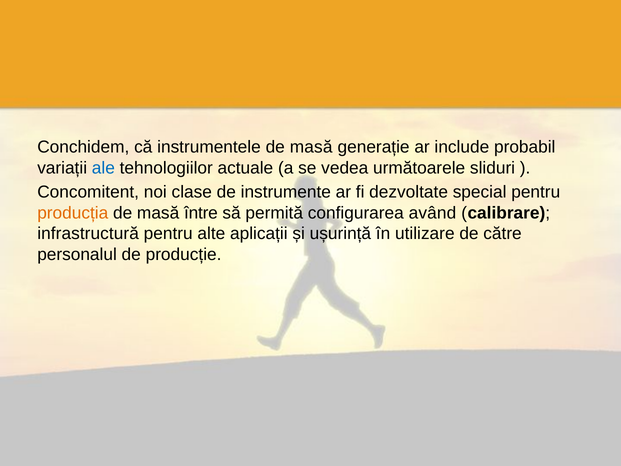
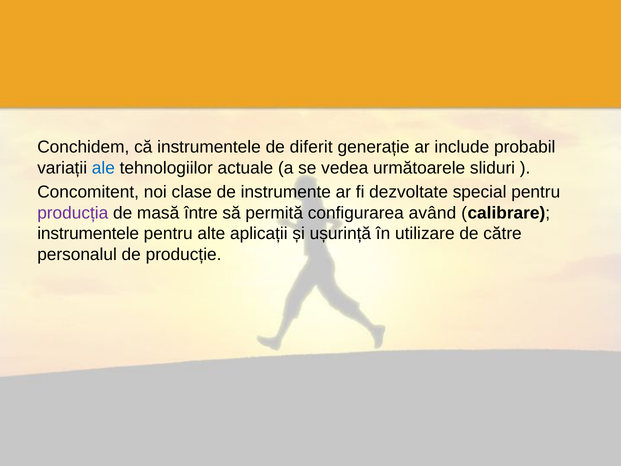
instrumentele de masă: masă -> diferit (311, 147)
producția colour: orange -> purple (73, 213)
infrastructură: infrastructură -> instrumentele (88, 233)
